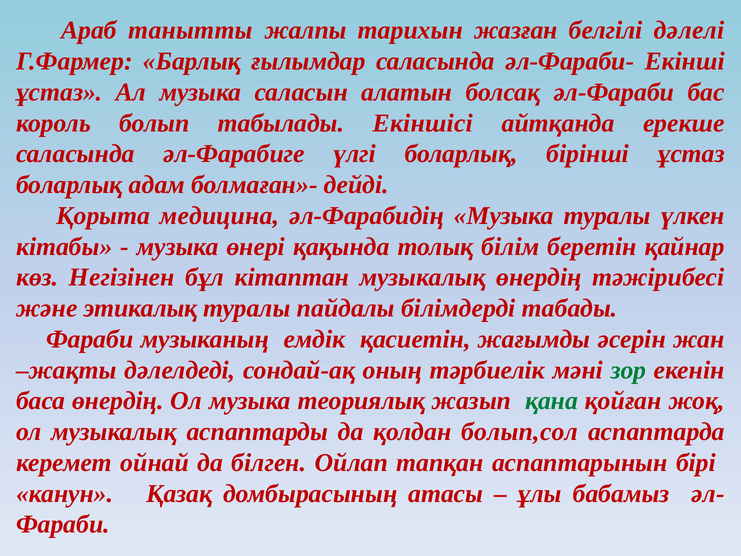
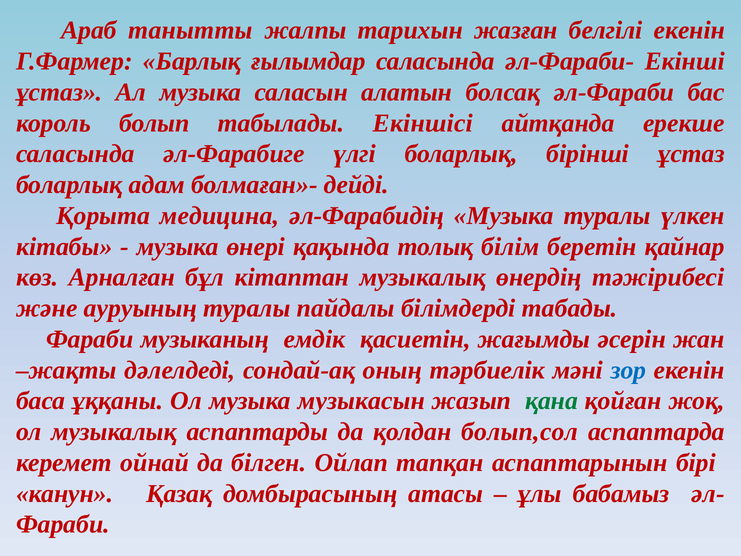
белгілі дәлелі: дәлелі -> екенін (689, 30)
Негізінен: Негізінен -> Арналған (122, 277)
этикалық: этикалық -> ауруының (140, 308)
зор colour: green -> blue (629, 370)
баса өнердің: өнердің -> ұққаны (118, 401)
теориялық: теориялық -> музыкасын (361, 401)
